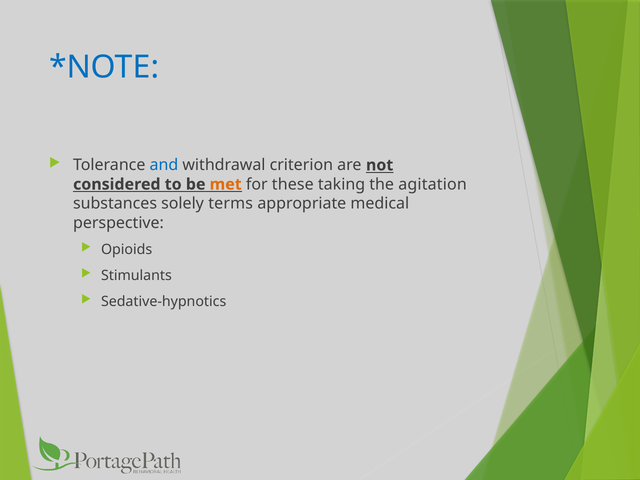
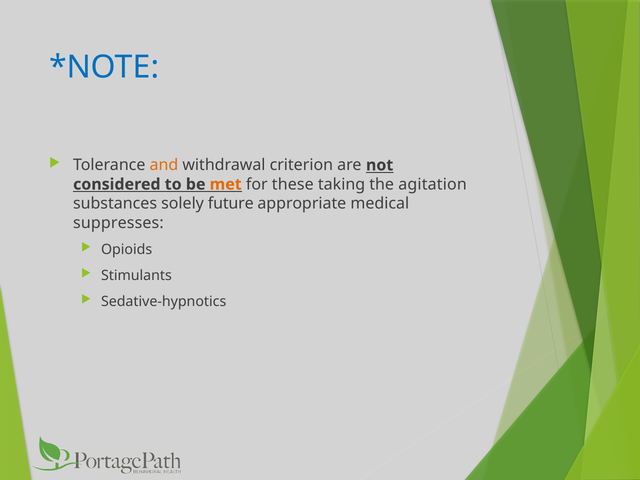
and colour: blue -> orange (164, 165)
terms: terms -> future (231, 204)
perspective: perspective -> suppresses (118, 223)
